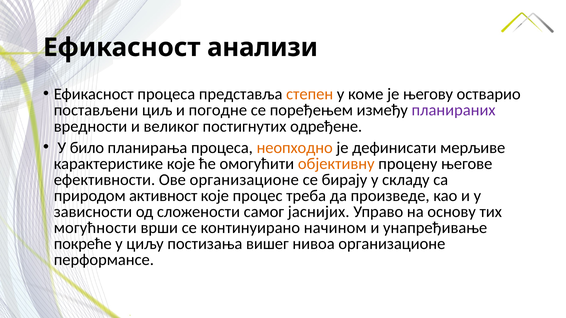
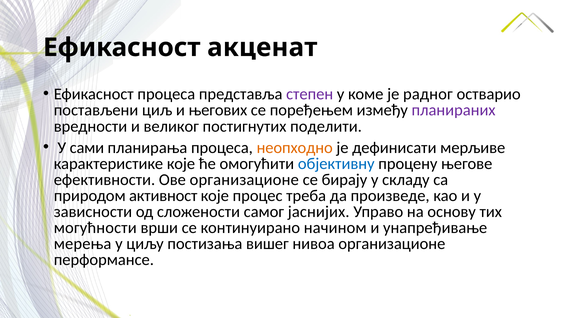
анализи: анализи -> акценат (262, 48)
степен colour: orange -> purple (310, 94)
његову: његову -> радног (428, 94)
погодне: погодне -> његових (218, 110)
одређене: одређене -> поделити (326, 126)
било: било -> сами (87, 148)
објективну colour: orange -> blue (336, 164)
покреће: покреће -> мерења (83, 244)
